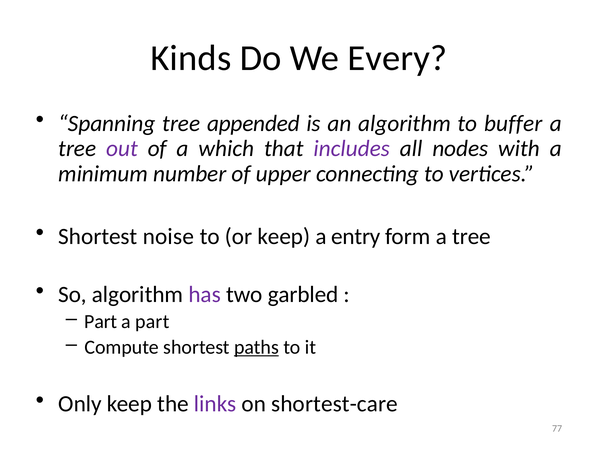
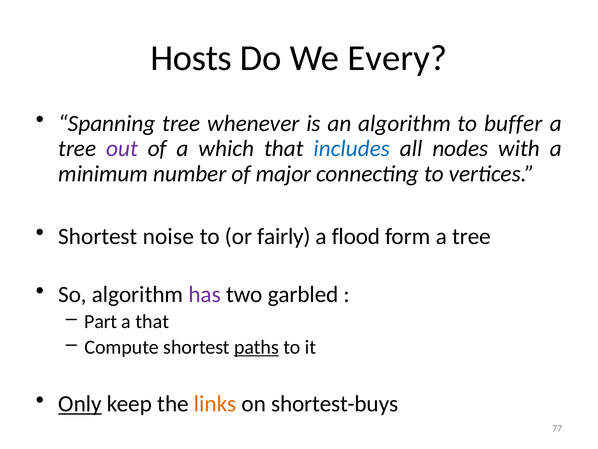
Kinds: Kinds -> Hosts (191, 58)
appended: appended -> whenever (253, 123)
includes colour: purple -> blue (352, 148)
upper: upper -> major (283, 173)
or keep: keep -> fairly (284, 236)
entry: entry -> flood (356, 236)
a part: part -> that (152, 321)
Only underline: none -> present (80, 404)
links colour: purple -> orange (215, 404)
shortest-care: shortest-care -> shortest-buys (335, 404)
